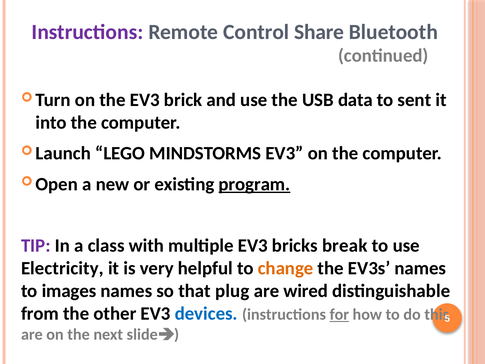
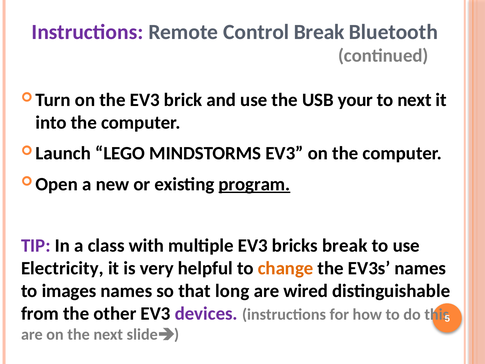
Control Share: Share -> Break (319, 32)
data: data -> your (355, 100)
to sent: sent -> next (414, 100)
plug: plug -> long (232, 291)
devices colour: blue -> purple (206, 313)
for underline: present -> none (339, 314)
